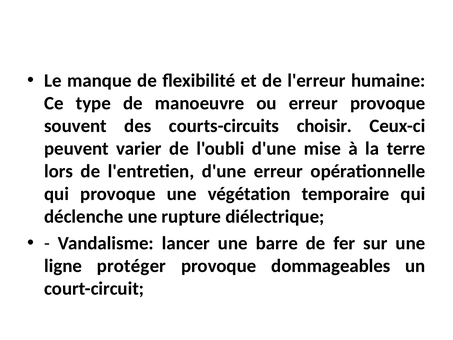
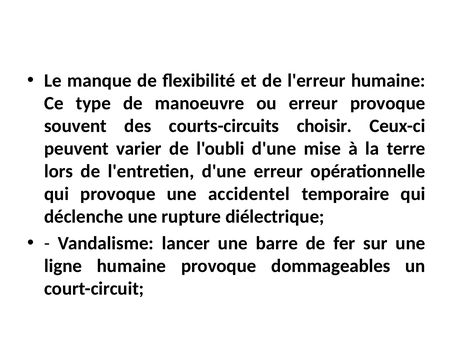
végétation: végétation -> accidentel (249, 194)
ligne protéger: protéger -> humaine (131, 266)
